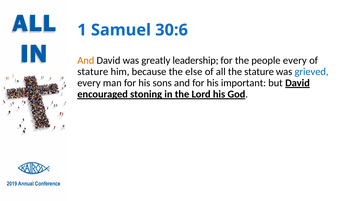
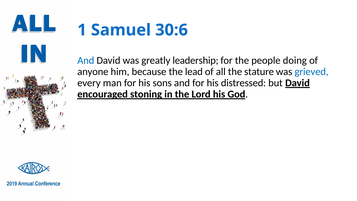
And colour: orange -> blue (86, 60)
people every: every -> doing (295, 60)
stature: stature -> anyone (93, 72)
else: else -> lead (194, 72)
important: important -> distressed (243, 83)
